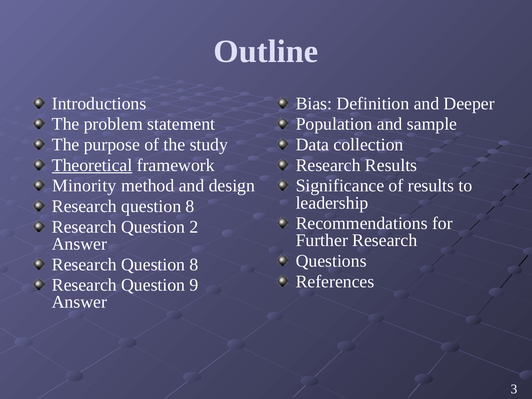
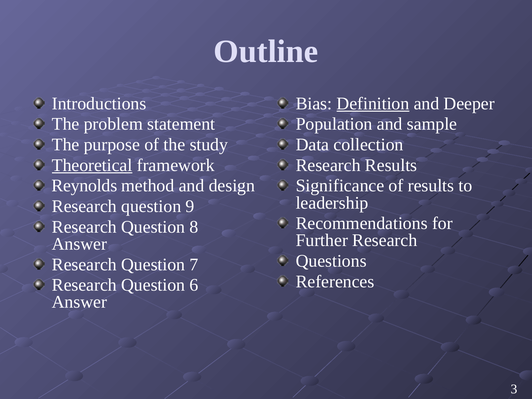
Definition underline: none -> present (373, 104)
Minority: Minority -> Reynolds (84, 186)
8: 8 -> 9 (190, 206)
2: 2 -> 8 (194, 227)
8: 8 -> 7 (194, 265)
9: 9 -> 6 (194, 285)
